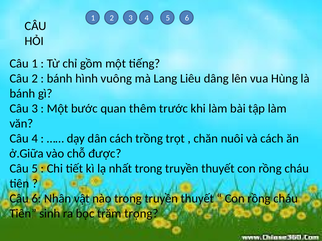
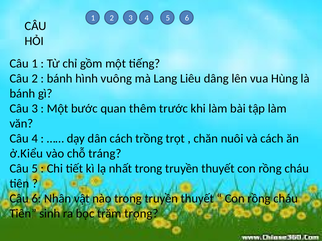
ở.Giữa: ở.Giữa -> ở.Kiểu (26, 154)
được: được -> tráng (105, 154)
